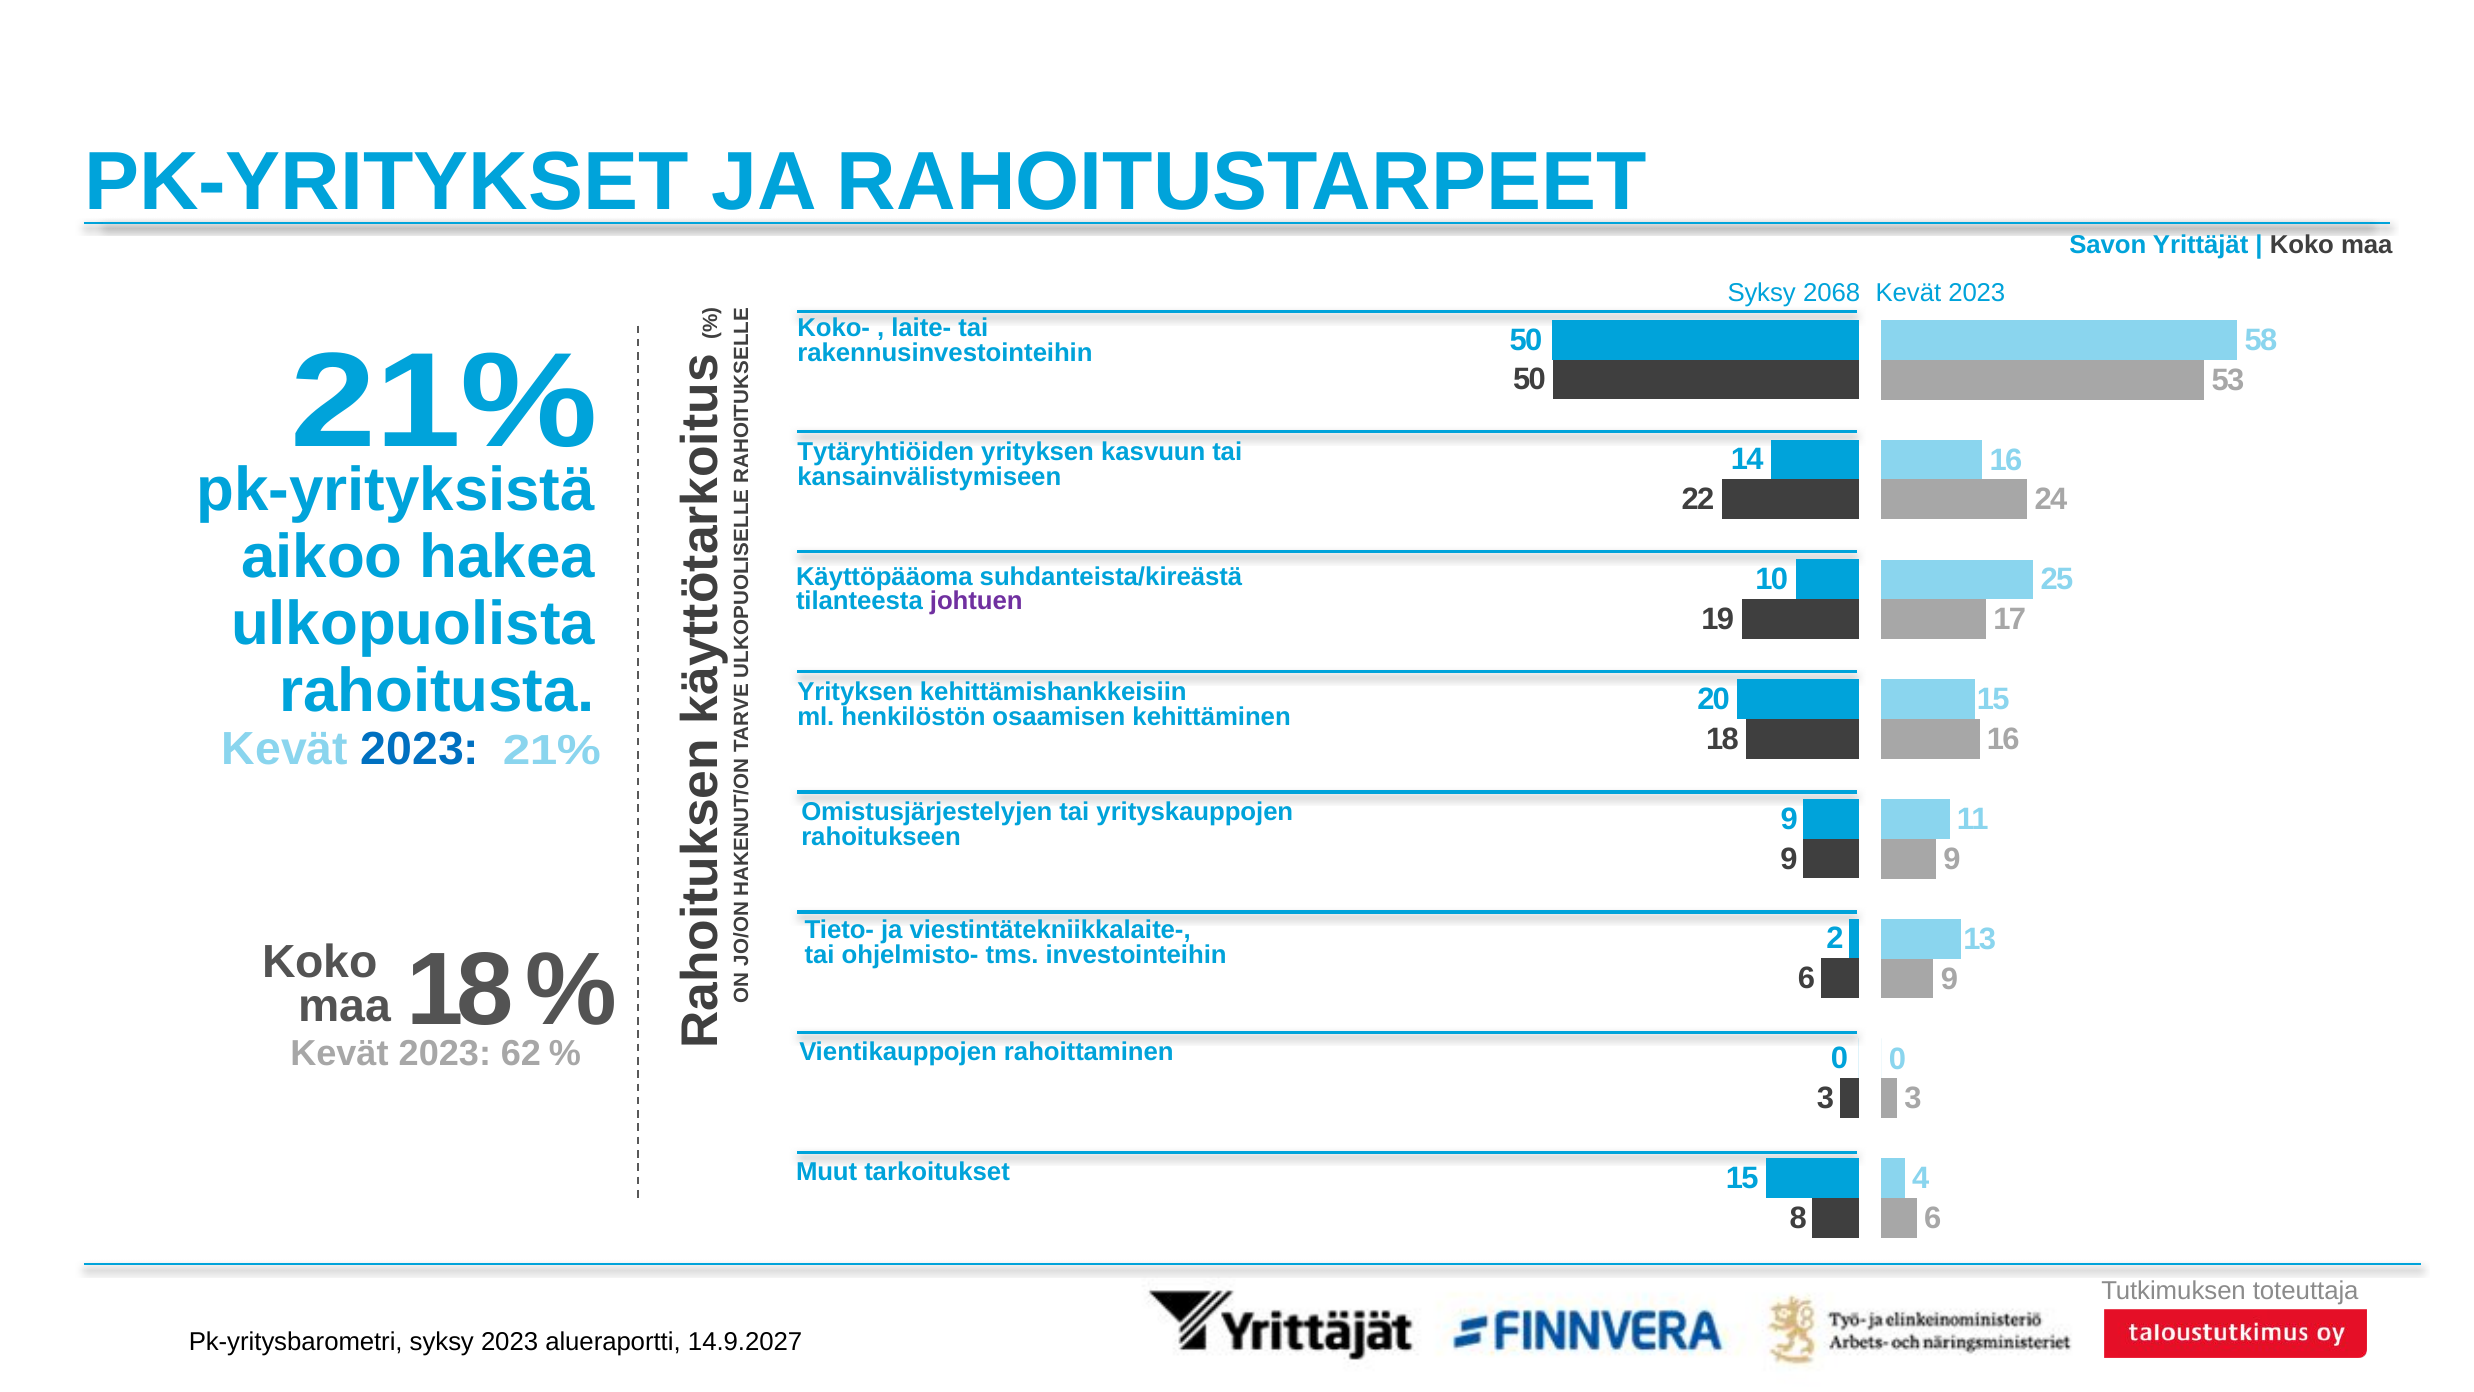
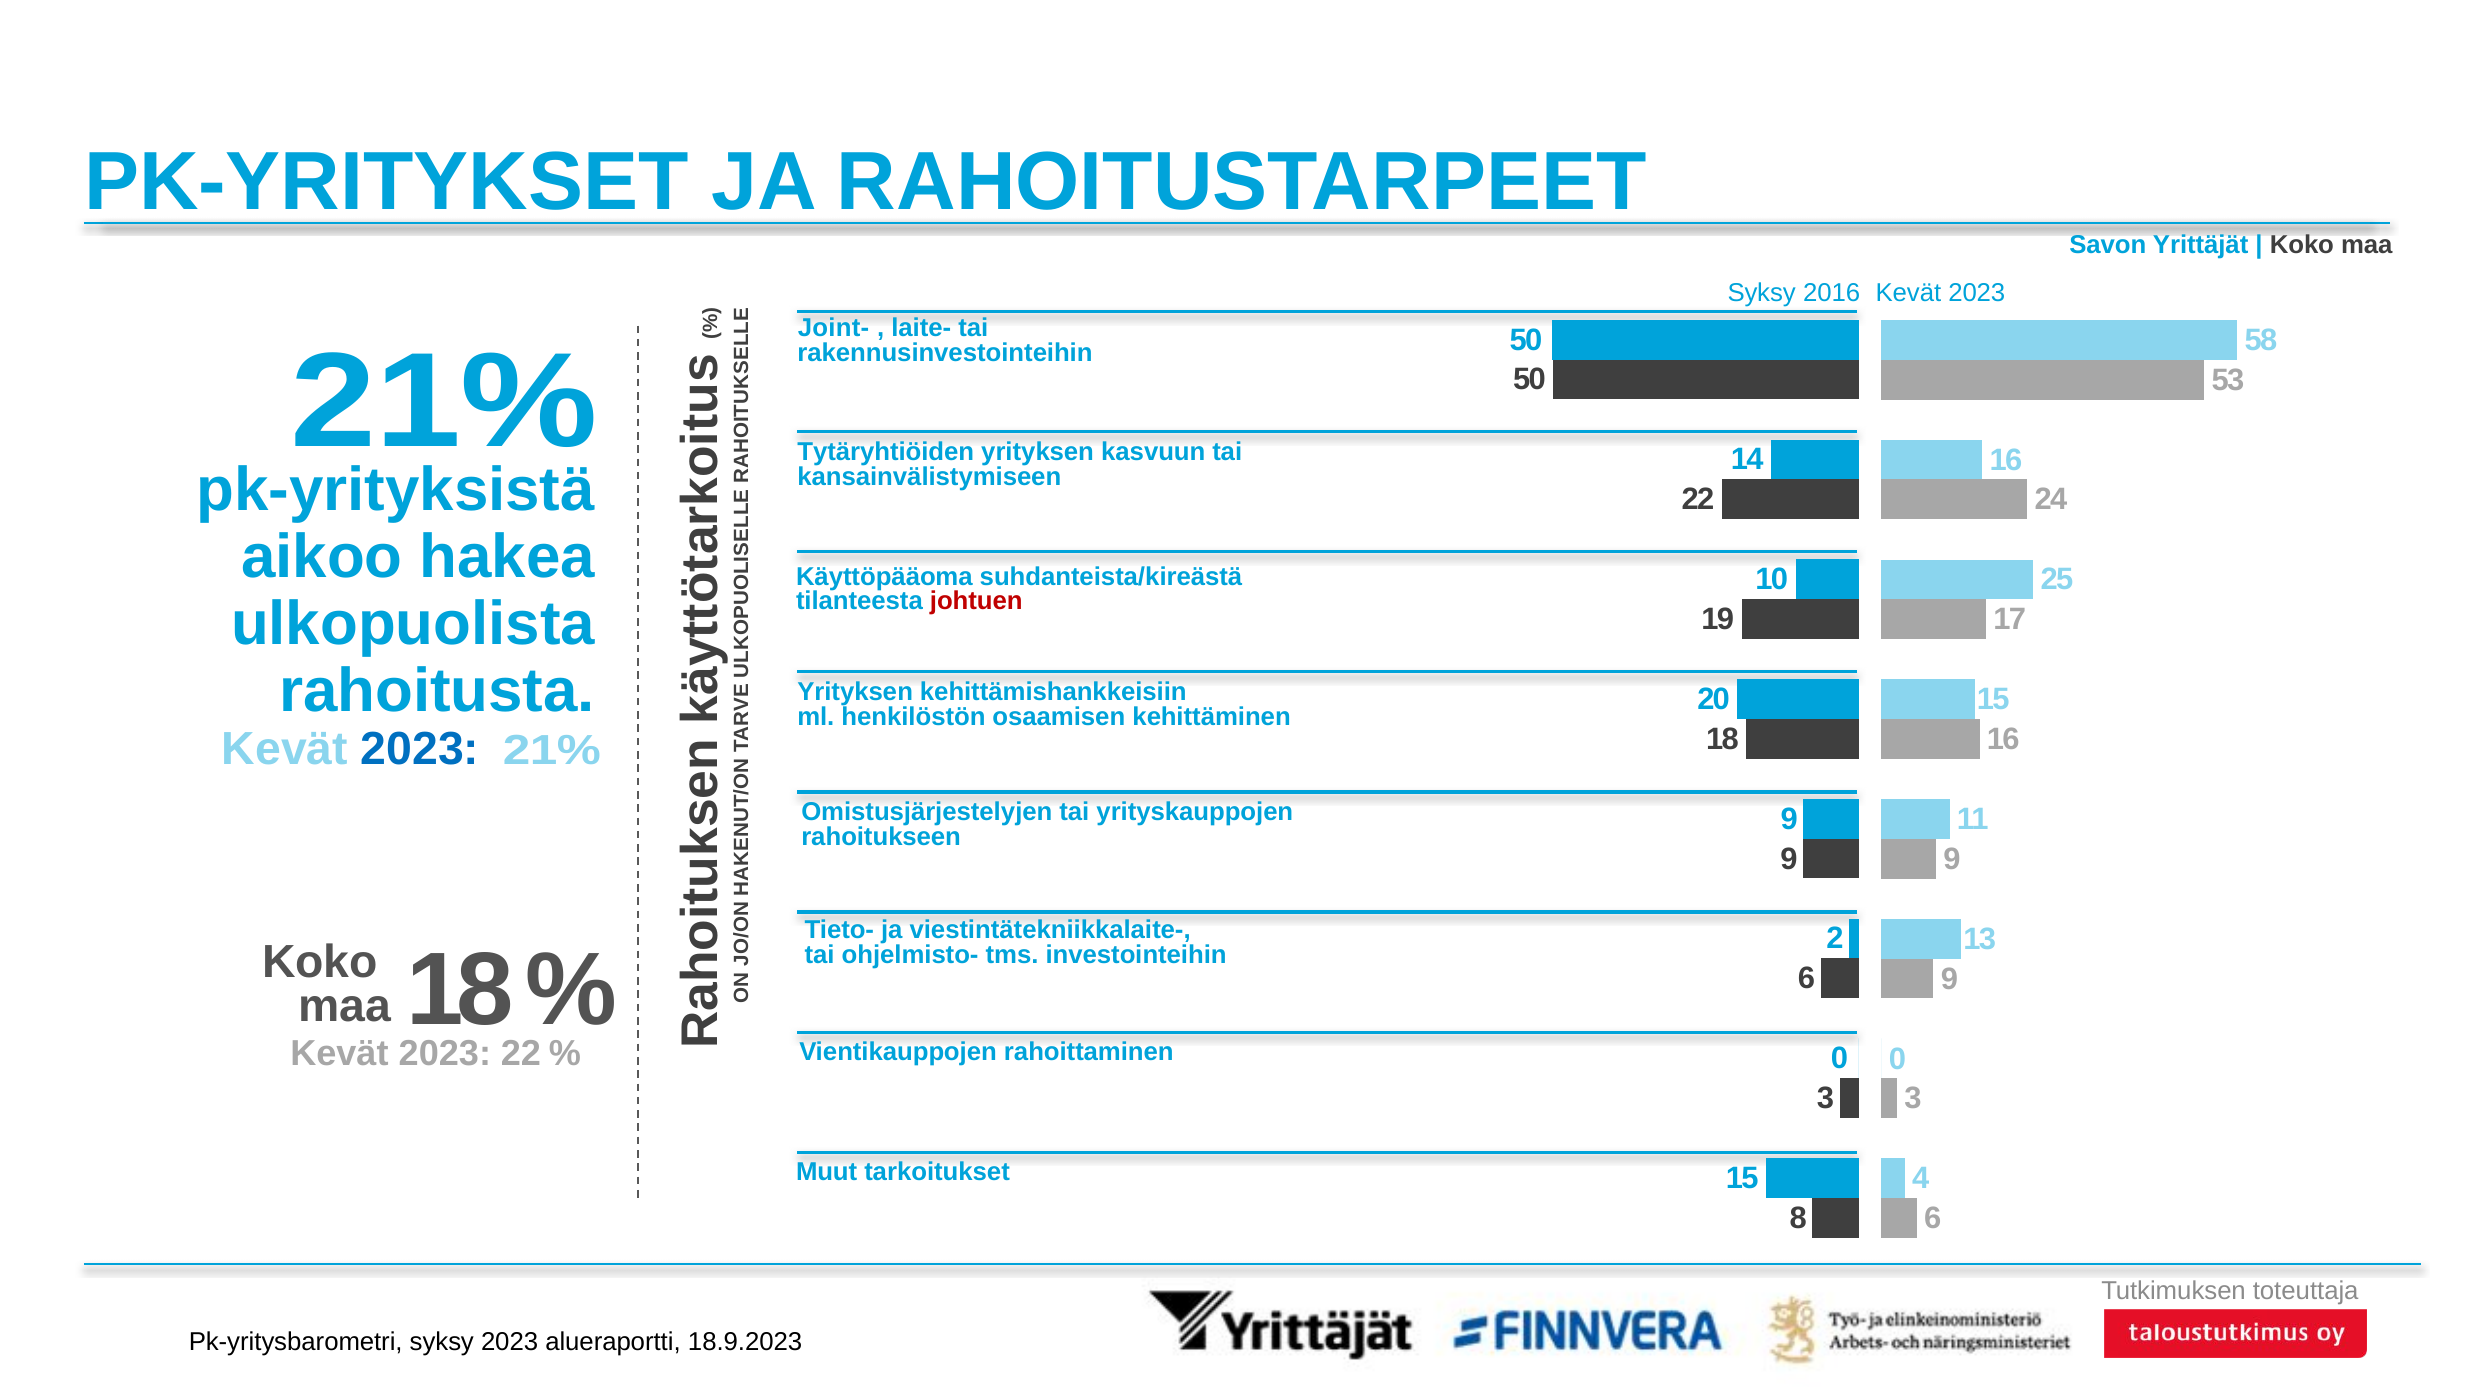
2068: 2068 -> 2016 (1832, 293)
Koko-: Koko- -> Joint- (834, 328)
johtuen colour: purple -> red (976, 601)
2023 62: 62 -> 22 (521, 1053)
14.9.2027: 14.9.2027 -> 18.9.2023 (745, 1341)
